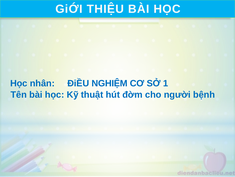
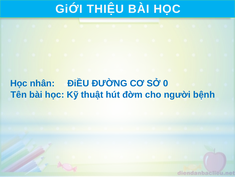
NGHIỆM: NGHIỆM -> ĐƯỜNG (110, 83)
1: 1 -> 0 (166, 83)
